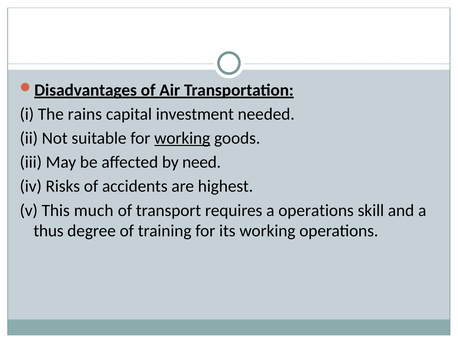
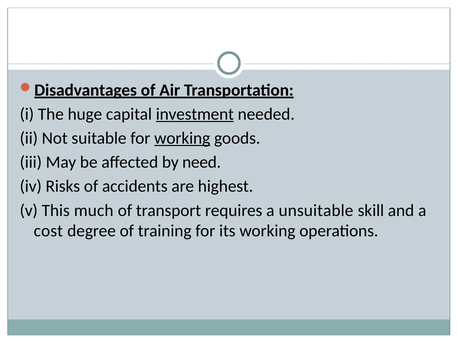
rains: rains -> huge (85, 114)
investment underline: none -> present (195, 114)
a operations: operations -> unsuitable (316, 211)
thus: thus -> cost (48, 231)
